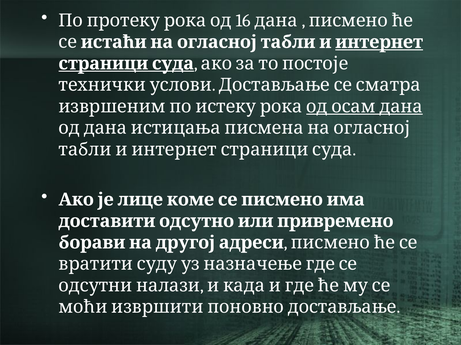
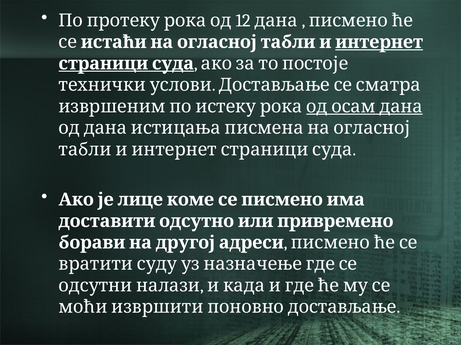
16: 16 -> 12 (243, 21)
